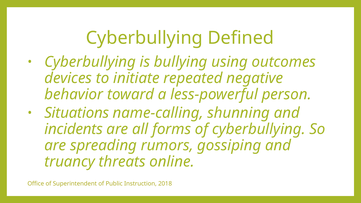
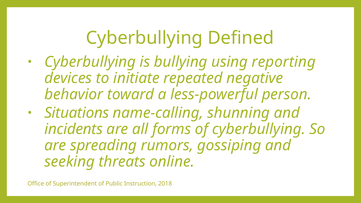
outcomes: outcomes -> reporting (284, 62)
truancy: truancy -> seeking (70, 162)
